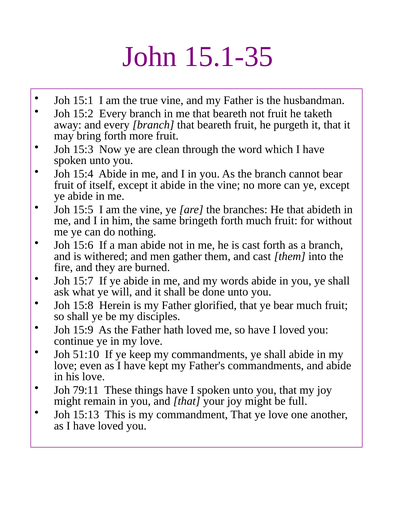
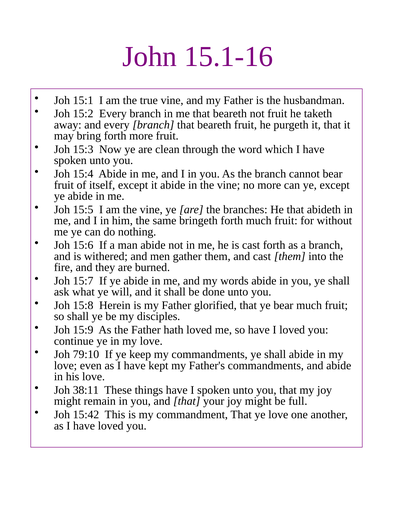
15.1-35: 15.1-35 -> 15.1-16 (229, 56)
51:10: 51:10 -> 79:10 (86, 354)
79:11: 79:11 -> 38:11 (86, 390)
15:13: 15:13 -> 15:42 (86, 414)
